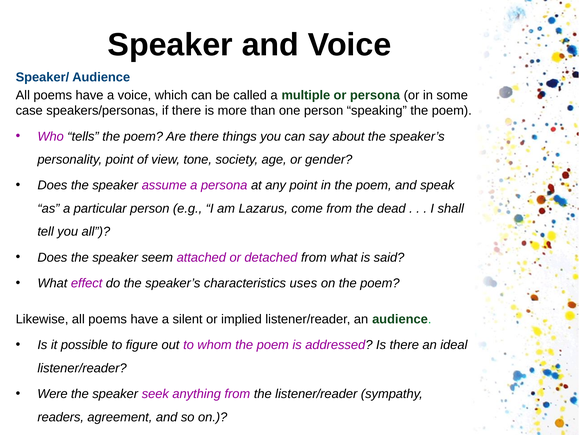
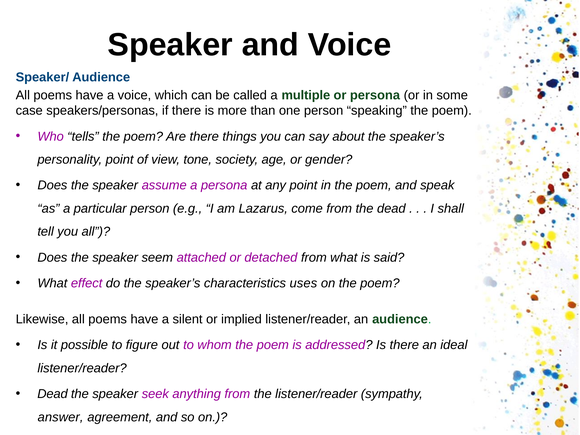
Were: Were -> Dead (52, 394)
readers: readers -> answer (61, 417)
